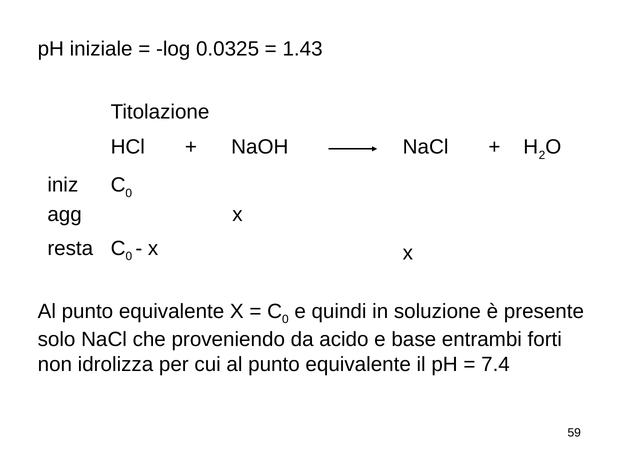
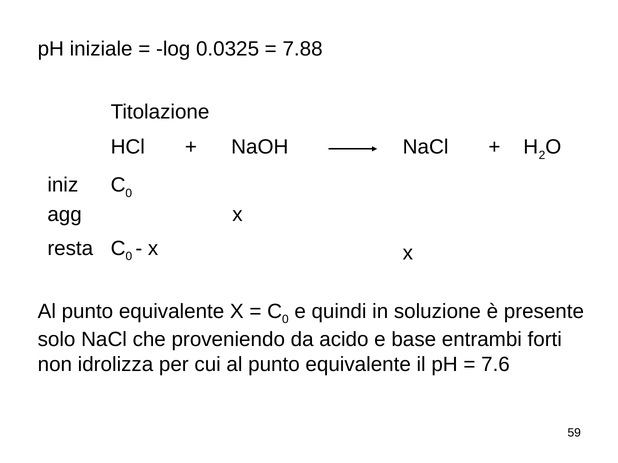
1.43: 1.43 -> 7.88 (303, 49)
7.4: 7.4 -> 7.6 (496, 365)
